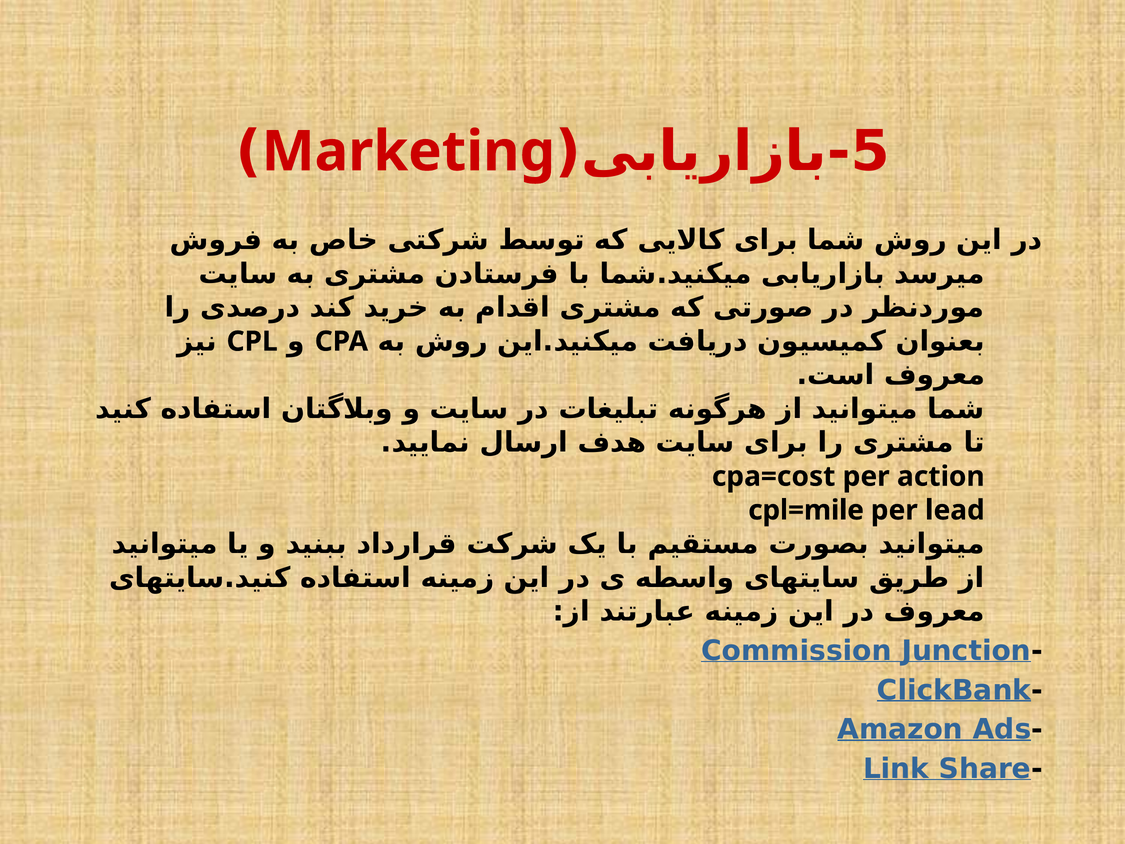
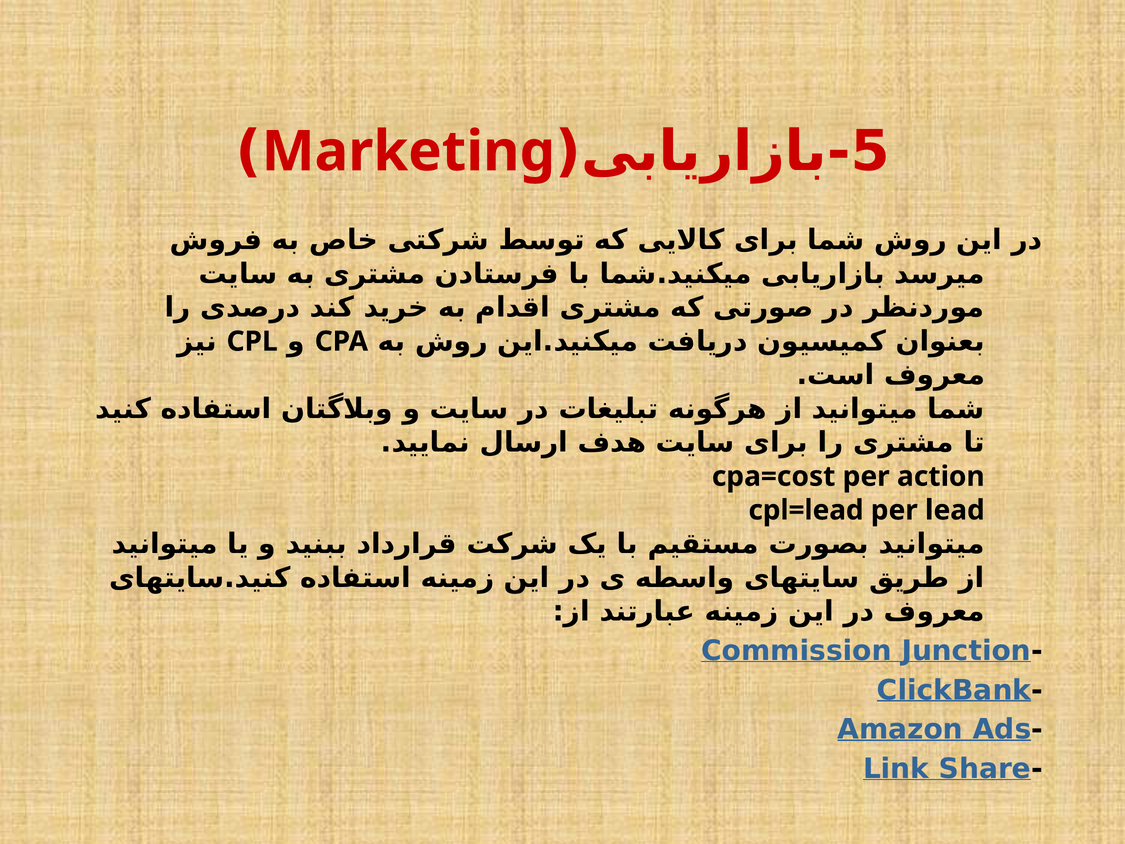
cpl=mile: cpl=mile -> cpl=lead (806, 510)
